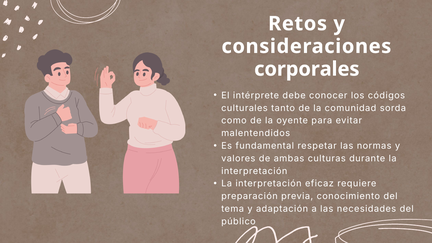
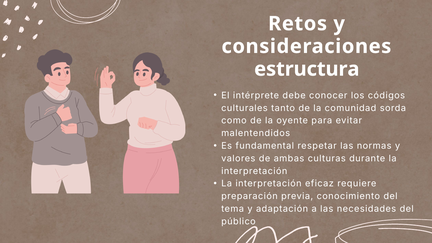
corporales: corporales -> estructura (307, 69)
